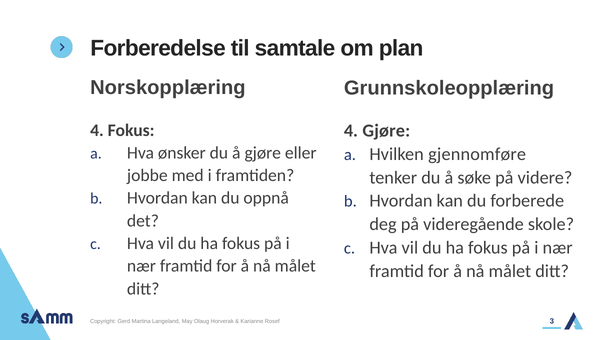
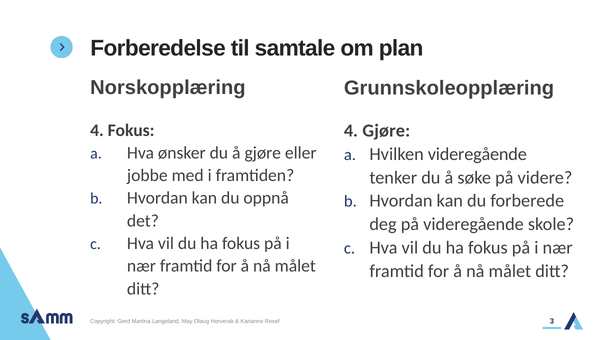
Hvilken gjennomføre: gjennomføre -> videregående (477, 154)
